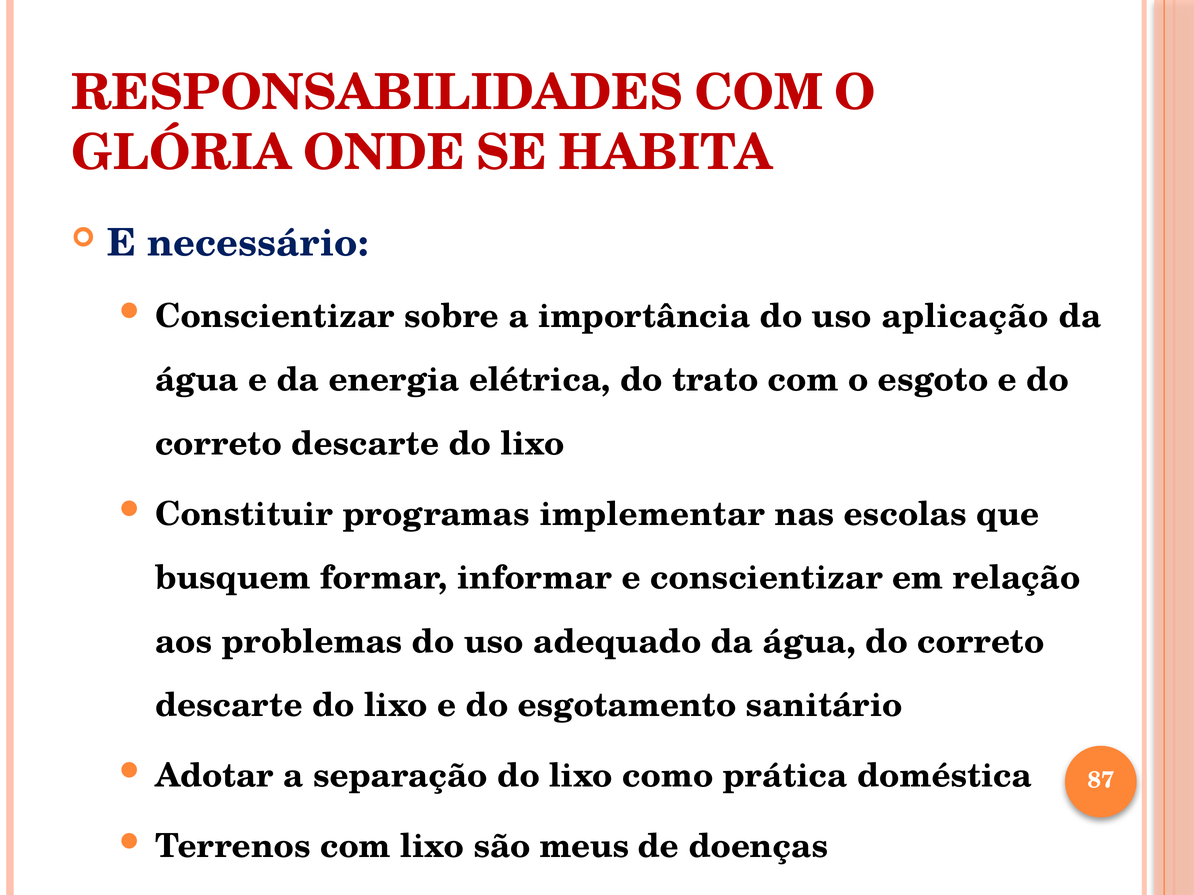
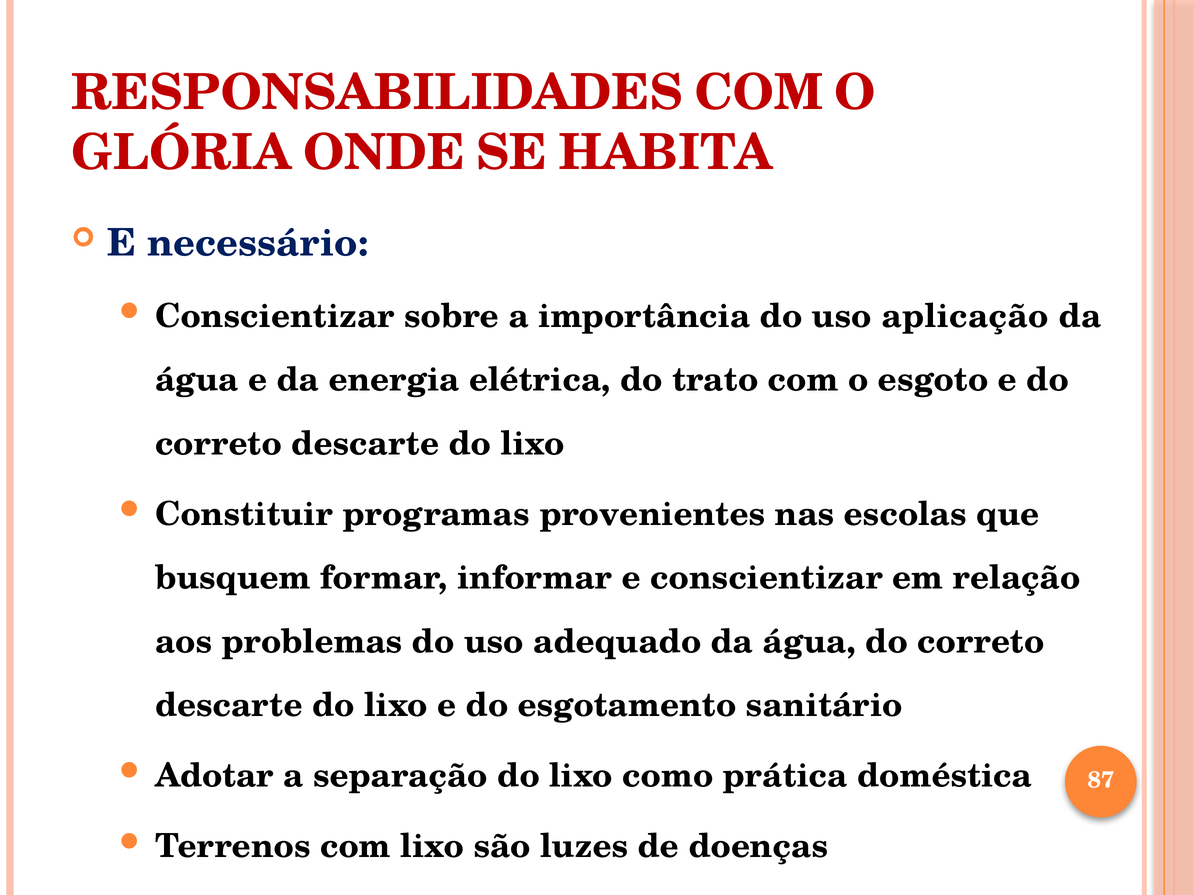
implementar: implementar -> provenientes (652, 515)
meus: meus -> luzes (584, 847)
